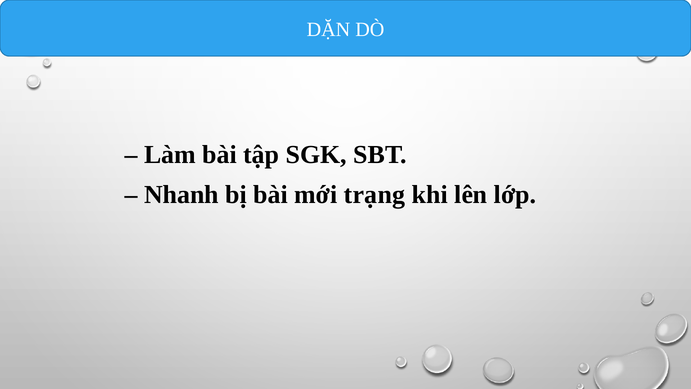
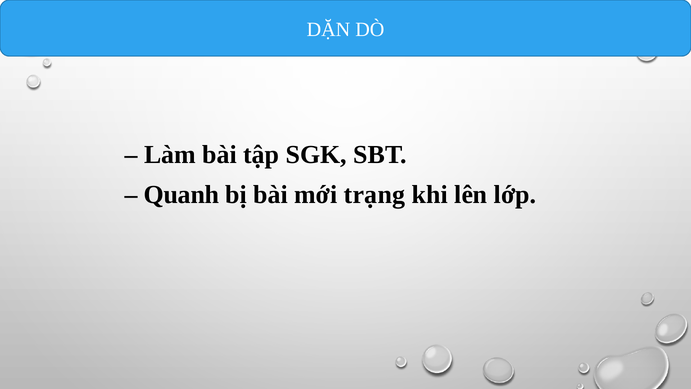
Nhanh: Nhanh -> Quanh (182, 195)
